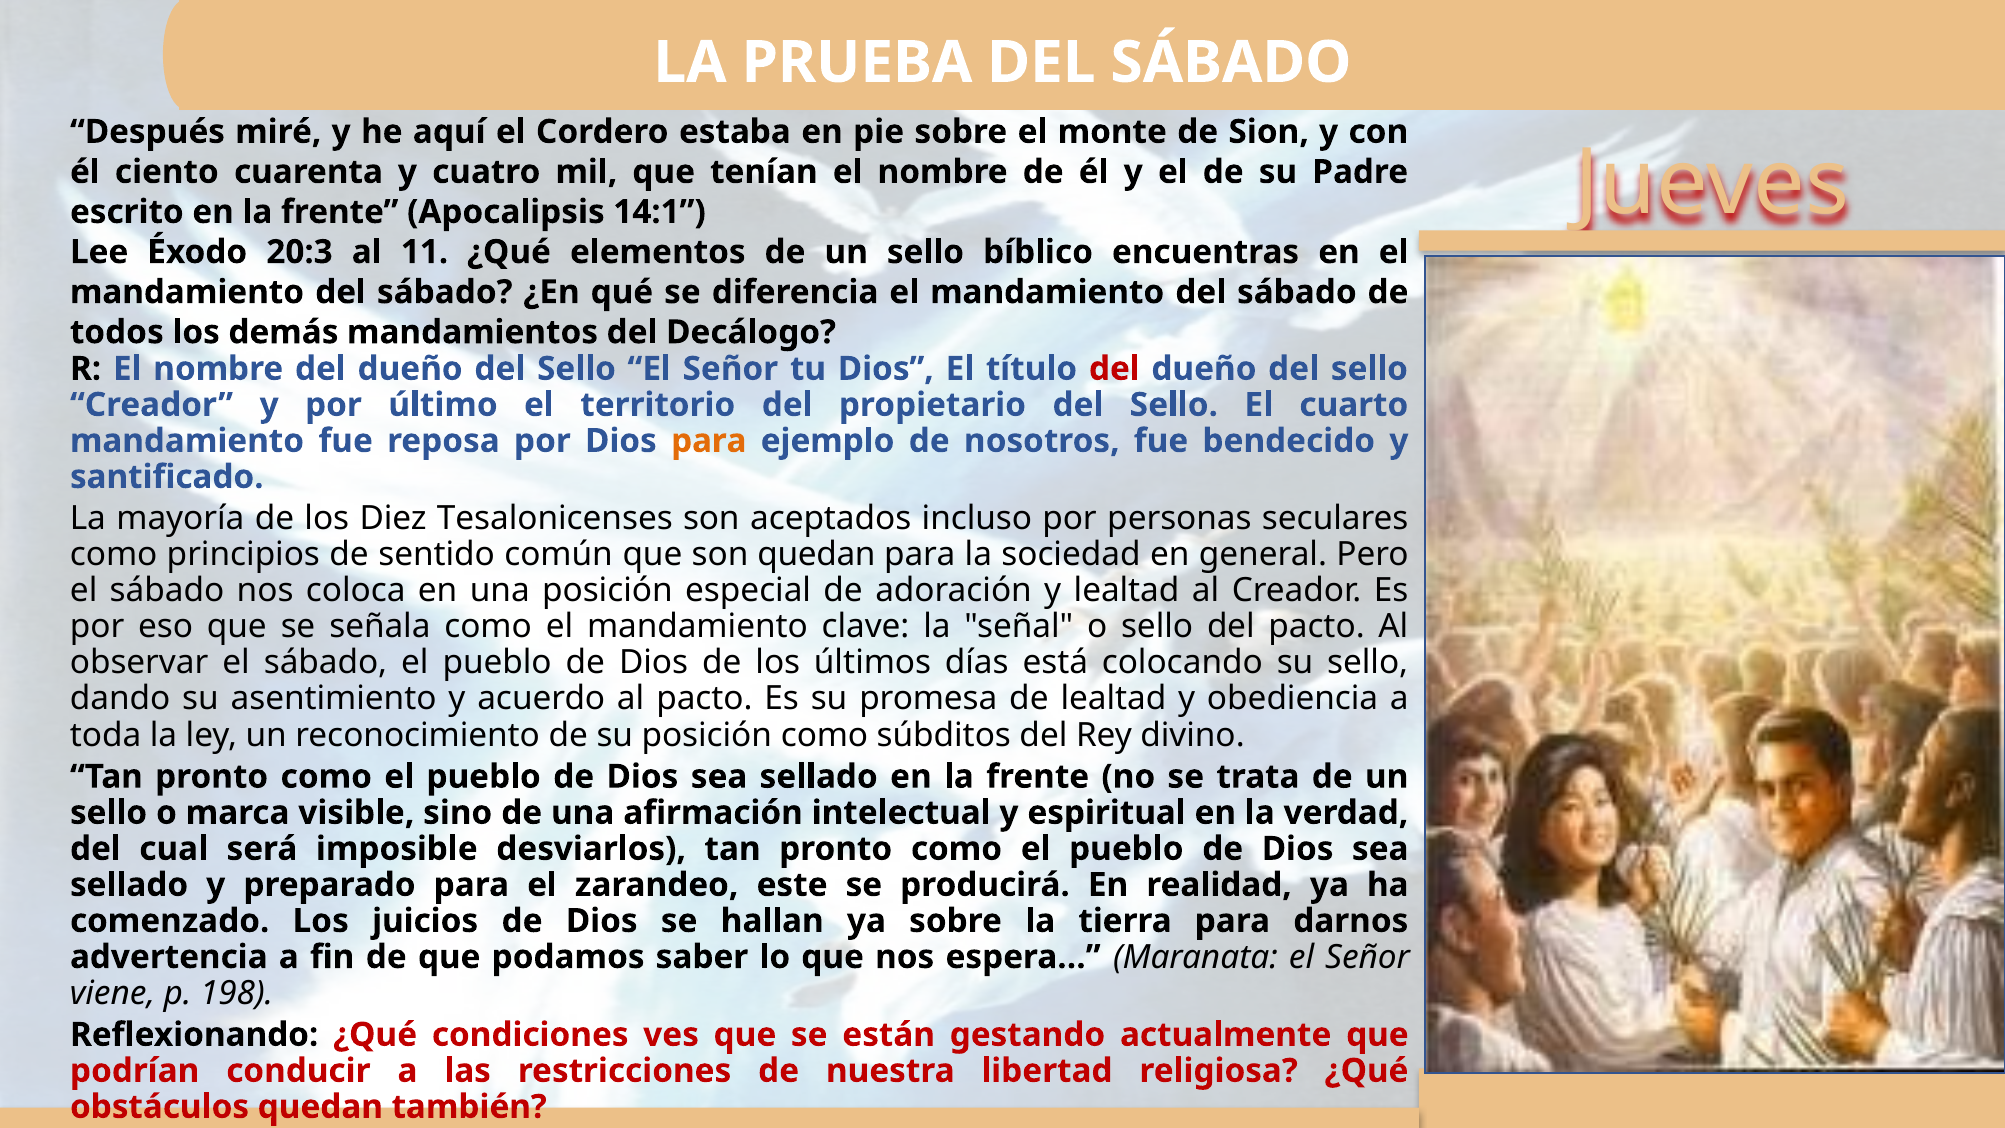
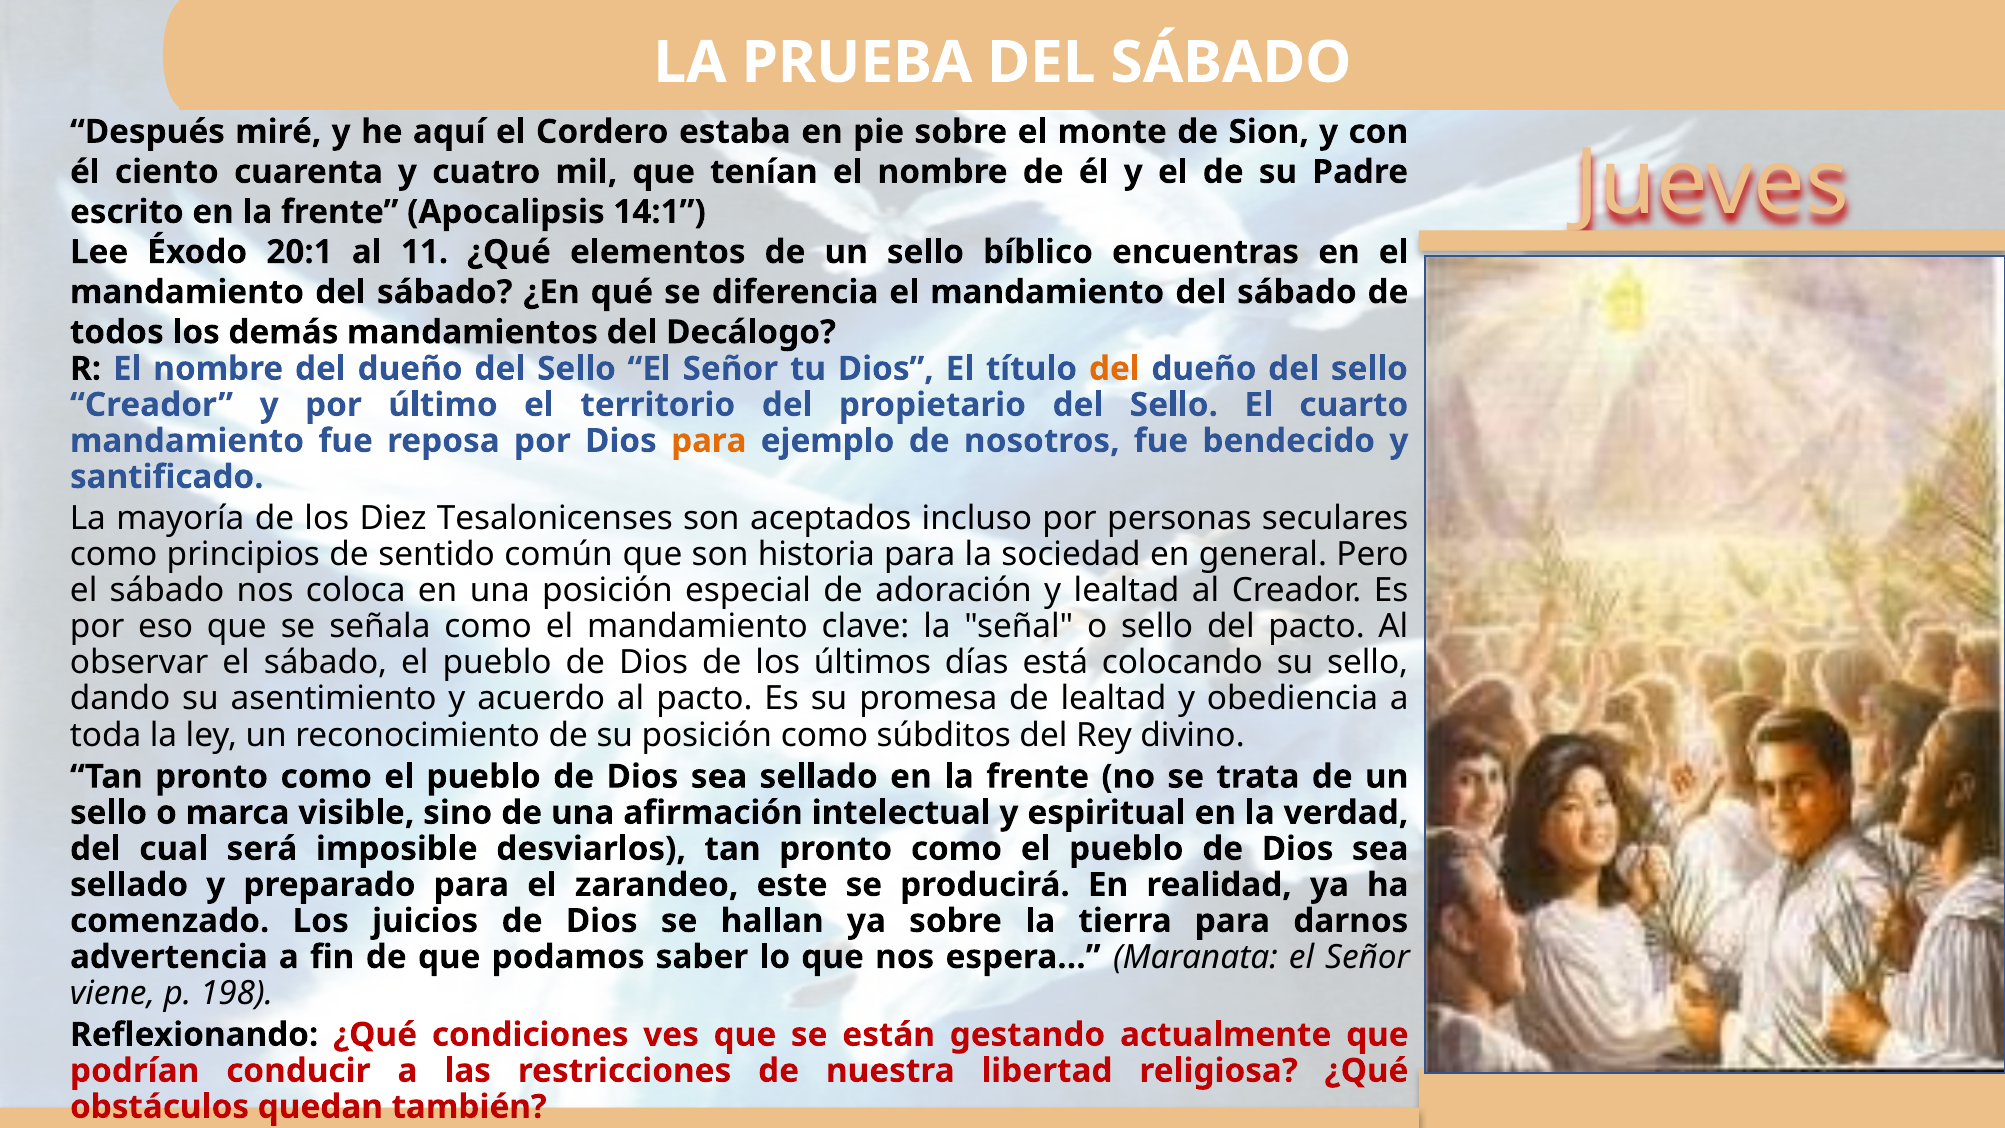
20:3: 20:3 -> 20:1 (300, 252)
del colour: red -> orange (1114, 369)
son quedan: quedan -> historia (816, 555)
